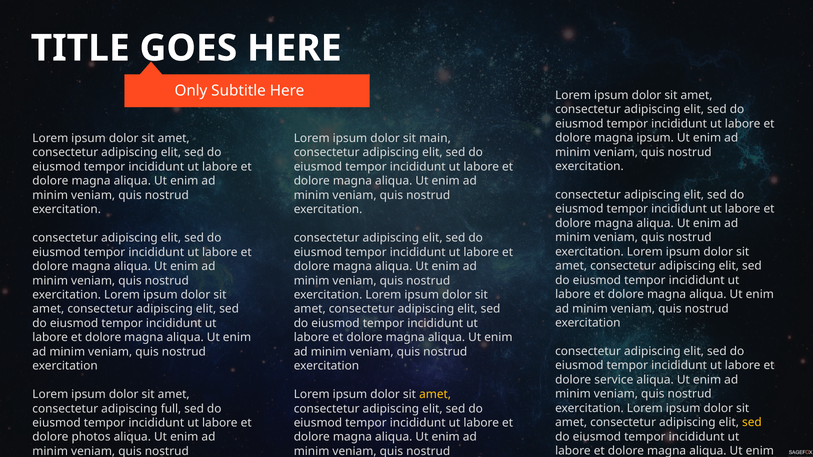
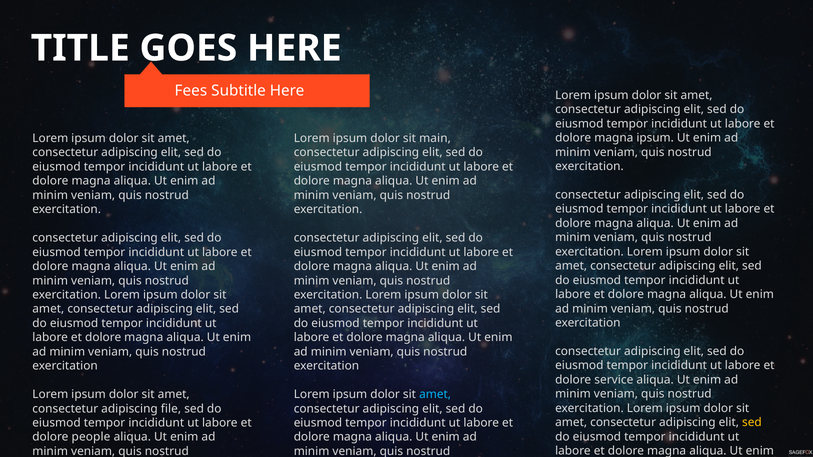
Only: Only -> Fees (191, 91)
amet colour: yellow -> light blue (435, 395)
full: full -> file (171, 409)
photos: photos -> people (91, 437)
